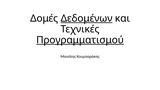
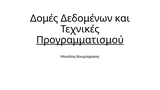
Δεδομένων underline: present -> none (87, 18)
